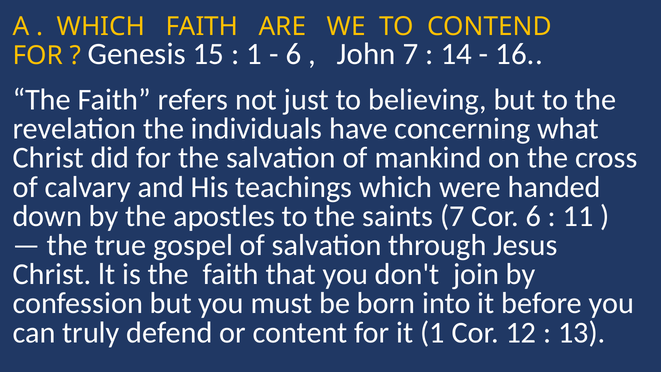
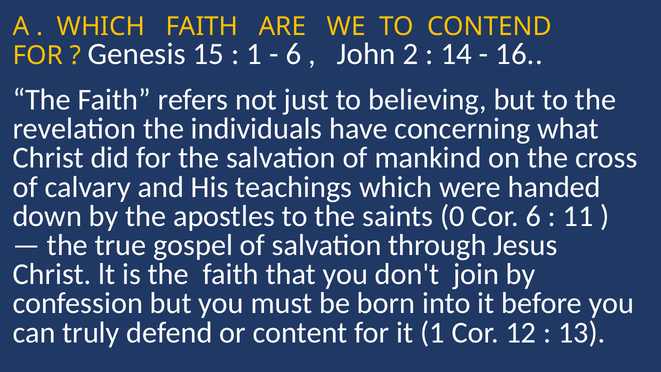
John 7: 7 -> 2 (411, 54)
saints 7: 7 -> 0 (452, 216)
